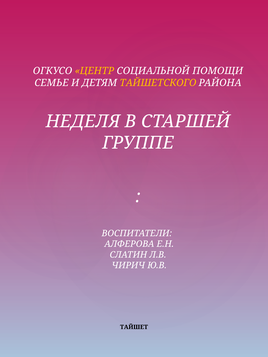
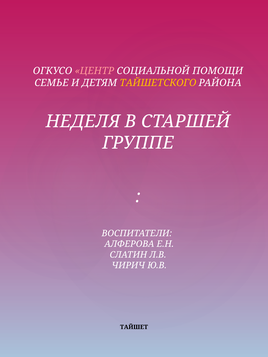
ЦЕНТР colour: yellow -> pink (94, 71)
